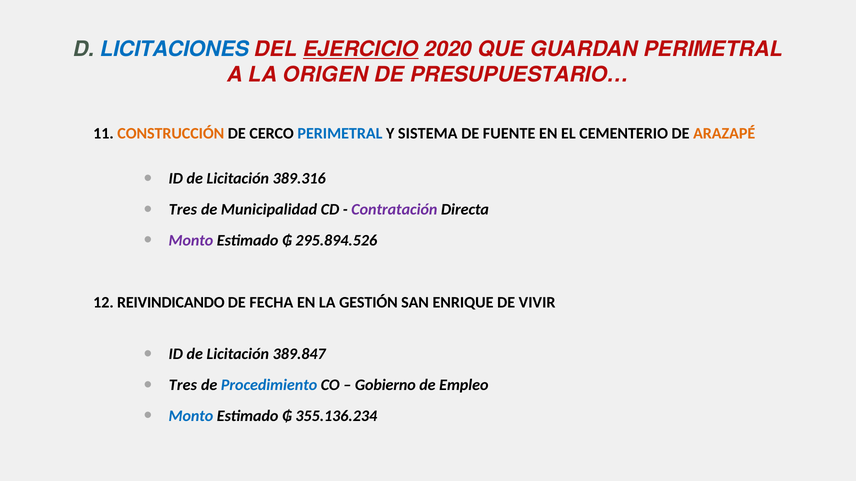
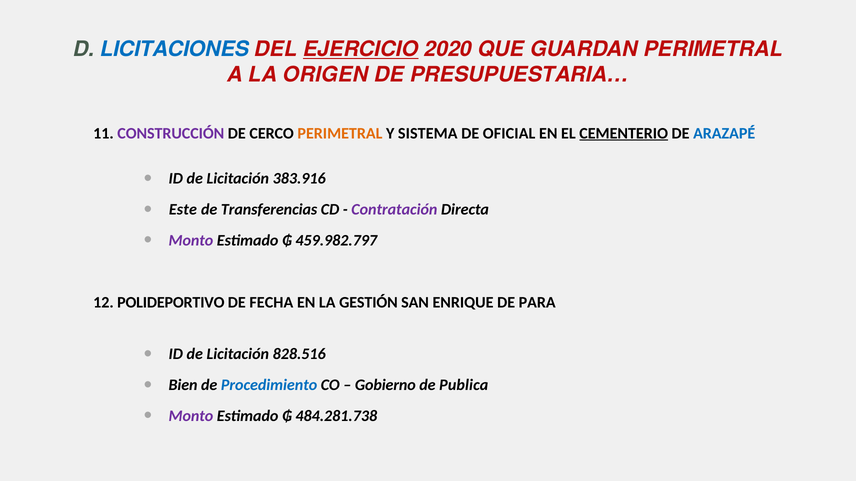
PRESUPUESTARIO…: PRESUPUESTARIO… -> PRESUPUESTARIA… (519, 75)
CONSTRUCCIÓN colour: orange -> purple (171, 133)
PERIMETRAL colour: blue -> orange (340, 133)
FUENTE: FUENTE -> OFICIAL (509, 133)
CEMENTERIO underline: none -> present (624, 133)
ARAZAPÉ colour: orange -> blue (724, 133)
389.316: 389.316 -> 383.916 (299, 179)
Tres: Tres -> Este (183, 210)
Municipalidad: Municipalidad -> Transferencias (269, 210)
295.894.526: 295.894.526 -> 459.982.797 (336, 241)
REIVINDICANDO: REIVINDICANDO -> POLIDEPORTIVO (171, 303)
VIVIR: VIVIR -> PARA (537, 303)
389.847: 389.847 -> 828.516 (299, 355)
Tres: Tres -> Bien (183, 385)
Empleo: Empleo -> Publica (464, 385)
Monto colour: blue -> purple (191, 416)
355.136.234: 355.136.234 -> 484.281.738 (336, 416)
